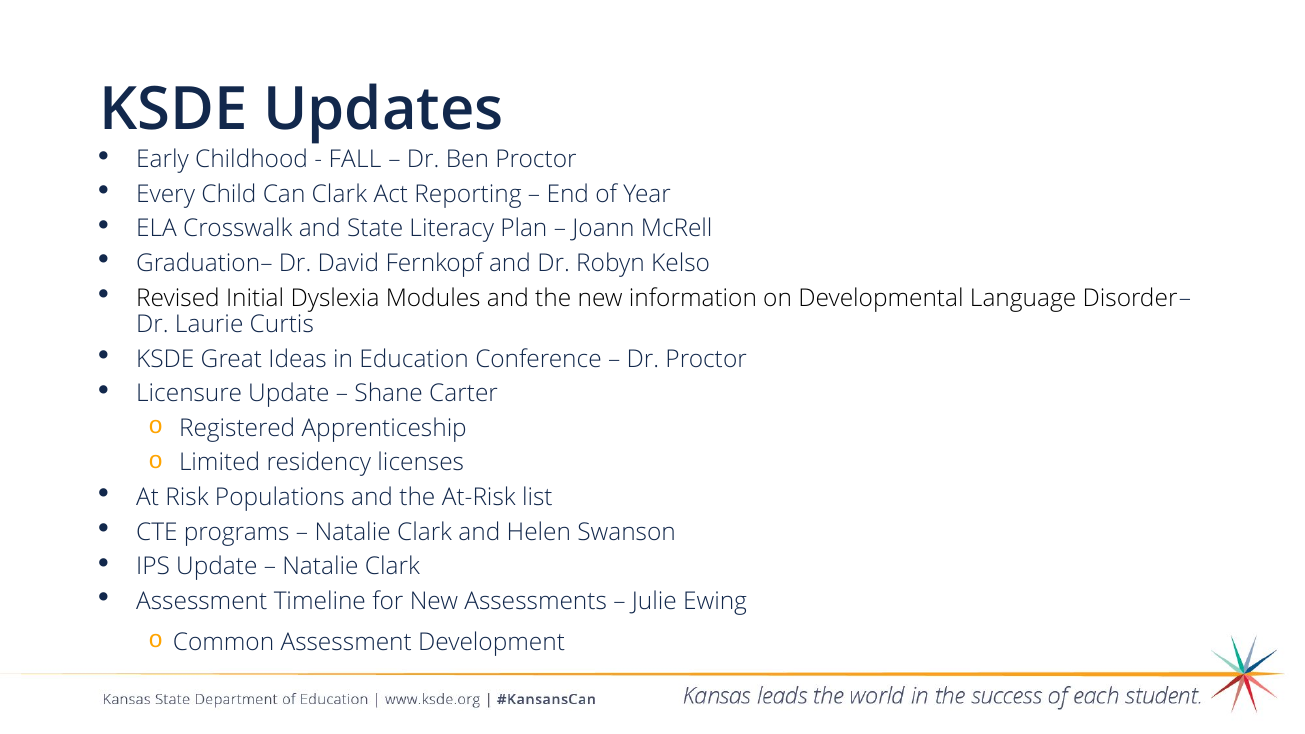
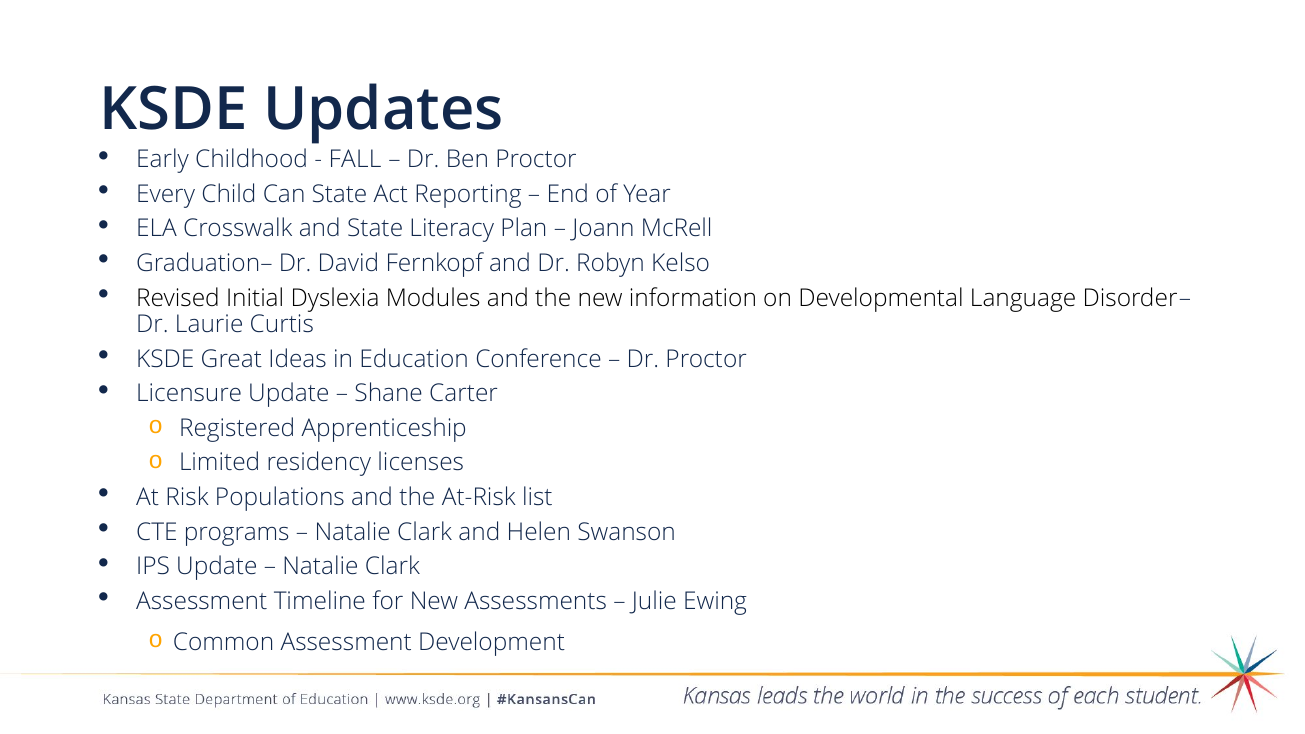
Can Clark: Clark -> State (339, 194)
